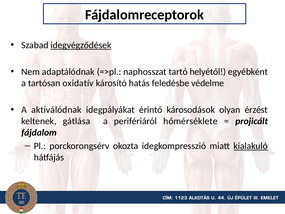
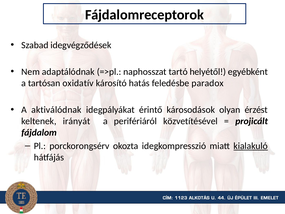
idegvégződések underline: present -> none (81, 45)
védelme: védelme -> paradox (208, 83)
gátlása: gátlása -> irányát (77, 121)
hőmérséklete: hőmérséklete -> közvetítésével (190, 121)
